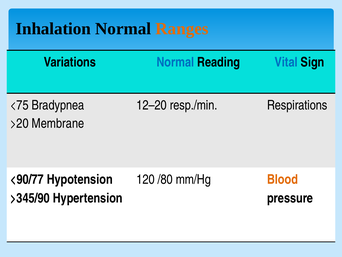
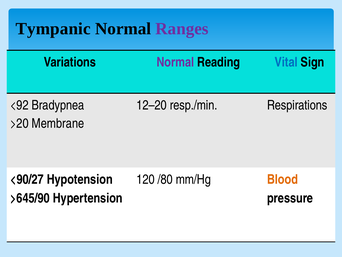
Inhalation: Inhalation -> Tympanic (53, 29)
Ranges colour: orange -> purple (182, 29)
Normal colour: blue -> purple (175, 62)
<75: <75 -> <92 (19, 105)
<90/77: <90/77 -> <90/27 (27, 179)
>345/90: >345/90 -> >645/90 (30, 198)
